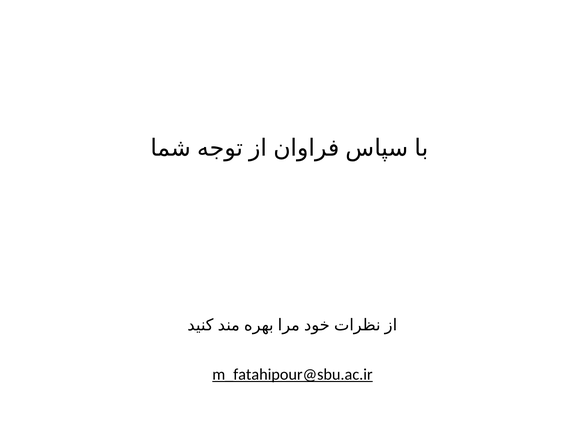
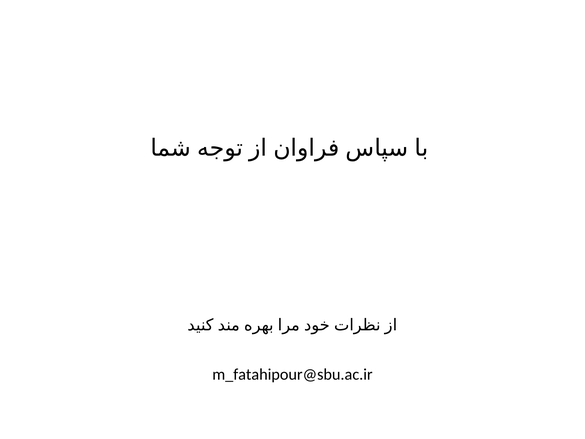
m_fatahipour@sbu.ac.ir underline: present -> none (292, 374)
